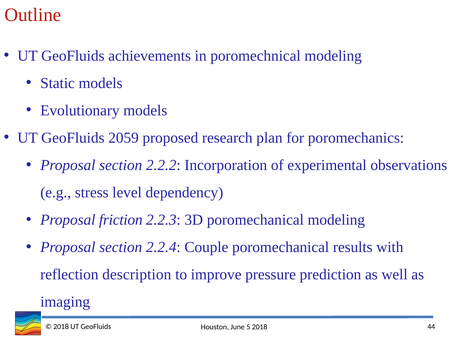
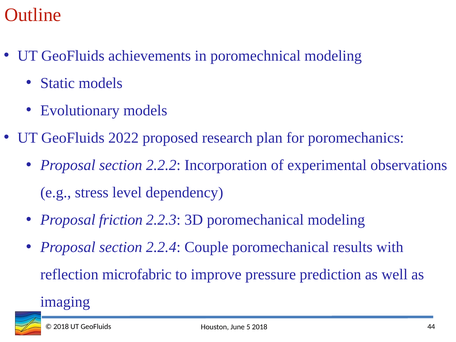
2059: 2059 -> 2022 (124, 138)
description: description -> microfabric (137, 275)
